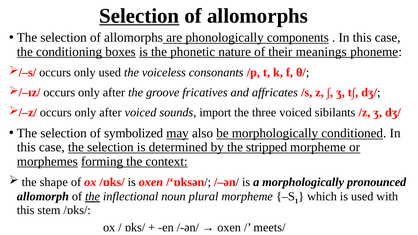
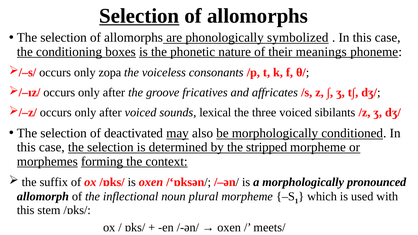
components: components -> symbolized (298, 38)
only used: used -> zopa (110, 72)
import: import -> lexical (215, 113)
symbolized: symbolized -> deactivated (134, 133)
shape: shape -> suffix (54, 182)
the underline: present -> none (93, 197)
